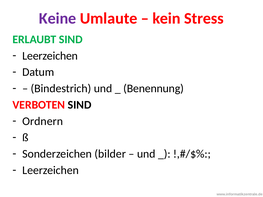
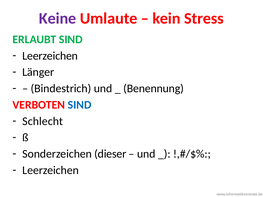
Datum: Datum -> Länger (38, 72)
SIND colour: black -> blue (80, 105)
Ordnern: Ordnern -> Schlecht (43, 121)
bilder: bilder -> dieser (110, 154)
